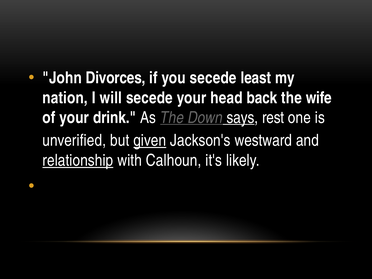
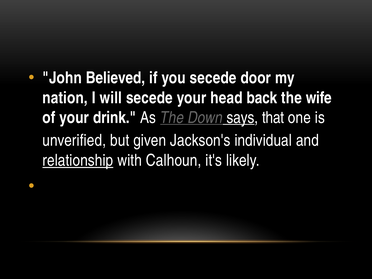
Divorces: Divorces -> Believed (115, 78)
least: least -> door (256, 78)
rest: rest -> that (273, 118)
given underline: present -> none (150, 140)
westward: westward -> individual (263, 140)
